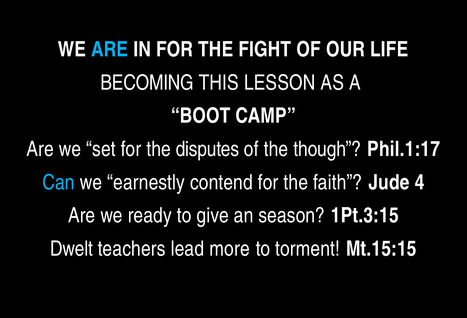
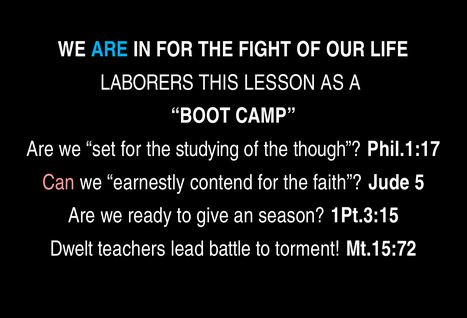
BECOMING: BECOMING -> LABORERS (147, 83)
disputes: disputes -> studying (207, 149)
Can colour: light blue -> pink (59, 183)
4: 4 -> 5 (420, 183)
more: more -> battle (230, 249)
Mt.15:15: Mt.15:15 -> Mt.15:72 (381, 249)
